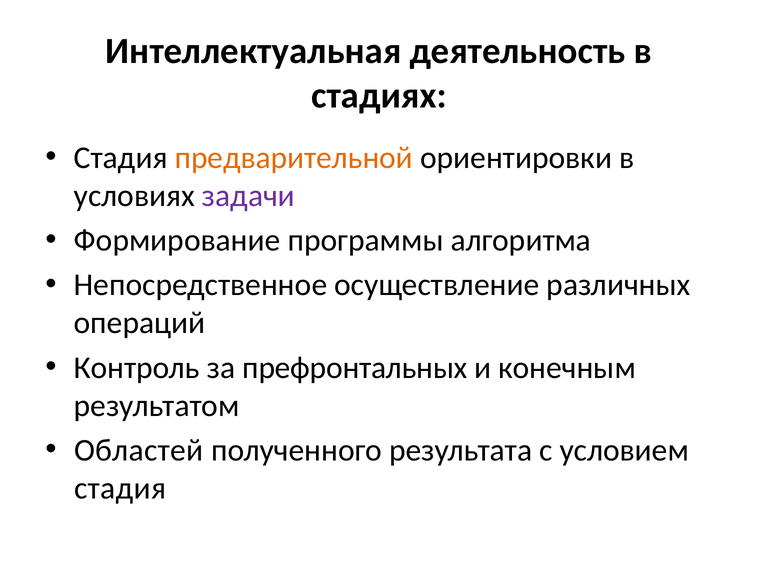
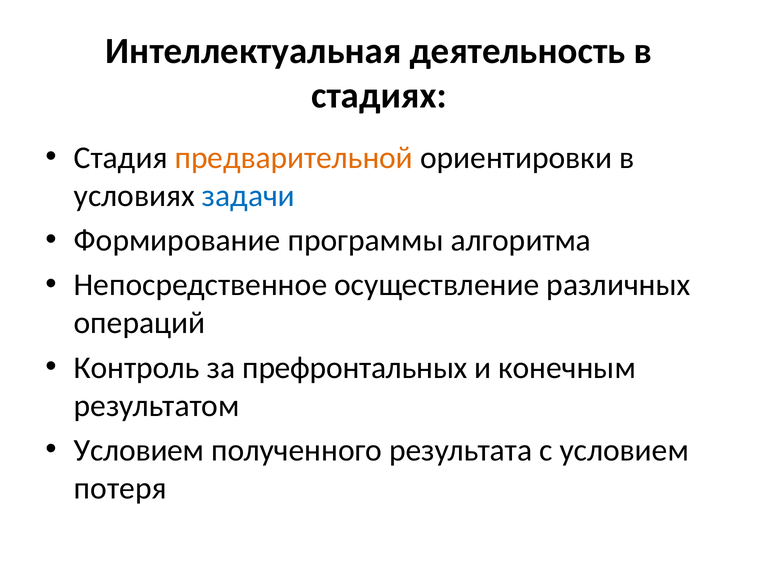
задачи colour: purple -> blue (248, 195)
Областей: Областей -> Условием (139, 450)
стадия: стадия -> потеря (120, 488)
